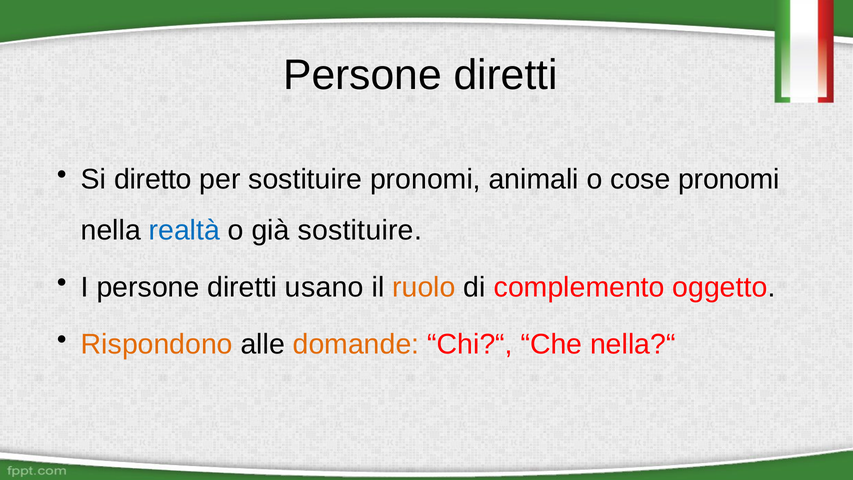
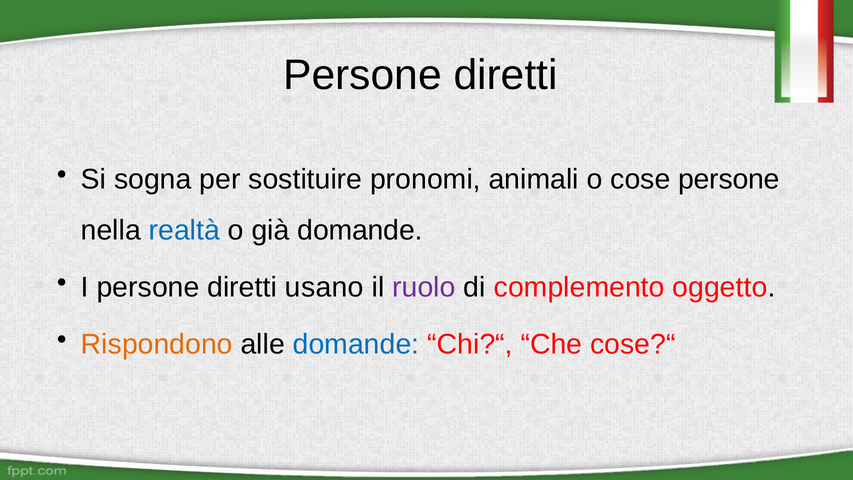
diretto: diretto -> sogna (153, 179)
cose pronomi: pronomi -> persone (729, 179)
già sostituire: sostituire -> domande (360, 230)
ruolo colour: orange -> purple (424, 287)
domande colour: orange -> blue (356, 344)
nella?“: nella?“ -> cose?“ (633, 344)
